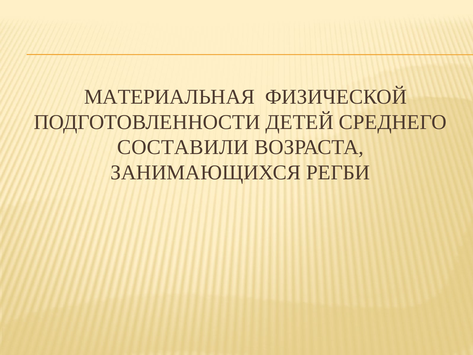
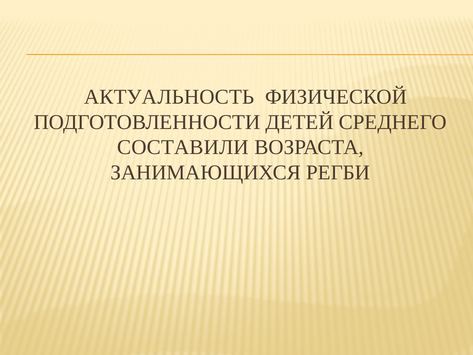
МАТЕРИАЛЬНАЯ: МАТЕРИАЛЬНАЯ -> АКТУАЛЬНОСТЬ (169, 97)
